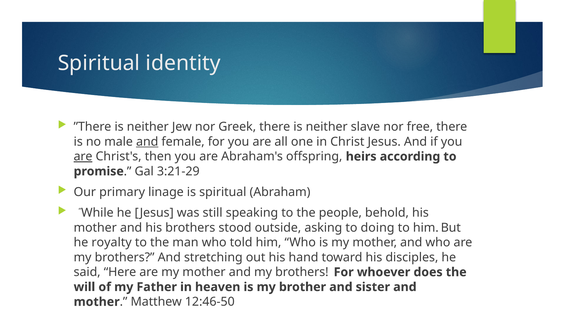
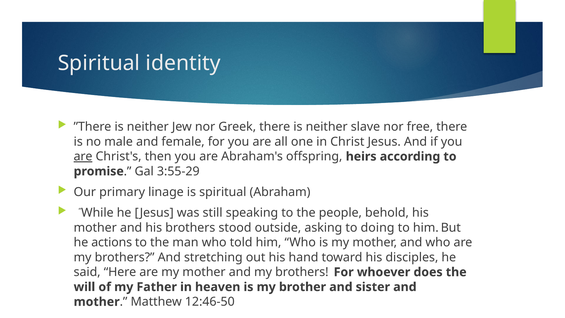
and underline: present -> none (147, 142)
3:21-29: 3:21-29 -> 3:55-29 (178, 171)
royalty: royalty -> actions (112, 242)
